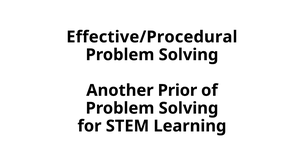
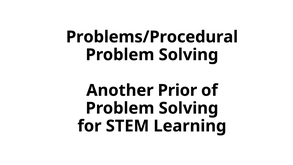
Effective/Procedural: Effective/Procedural -> Problems/Procedural (152, 37)
